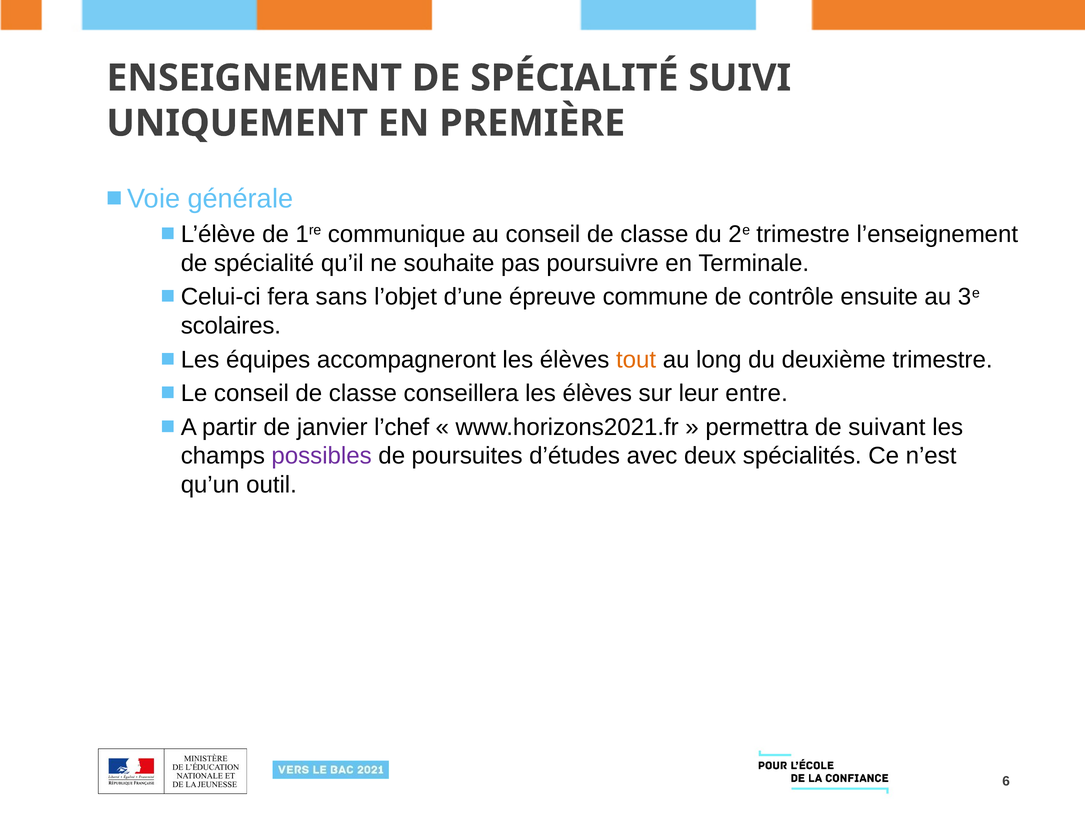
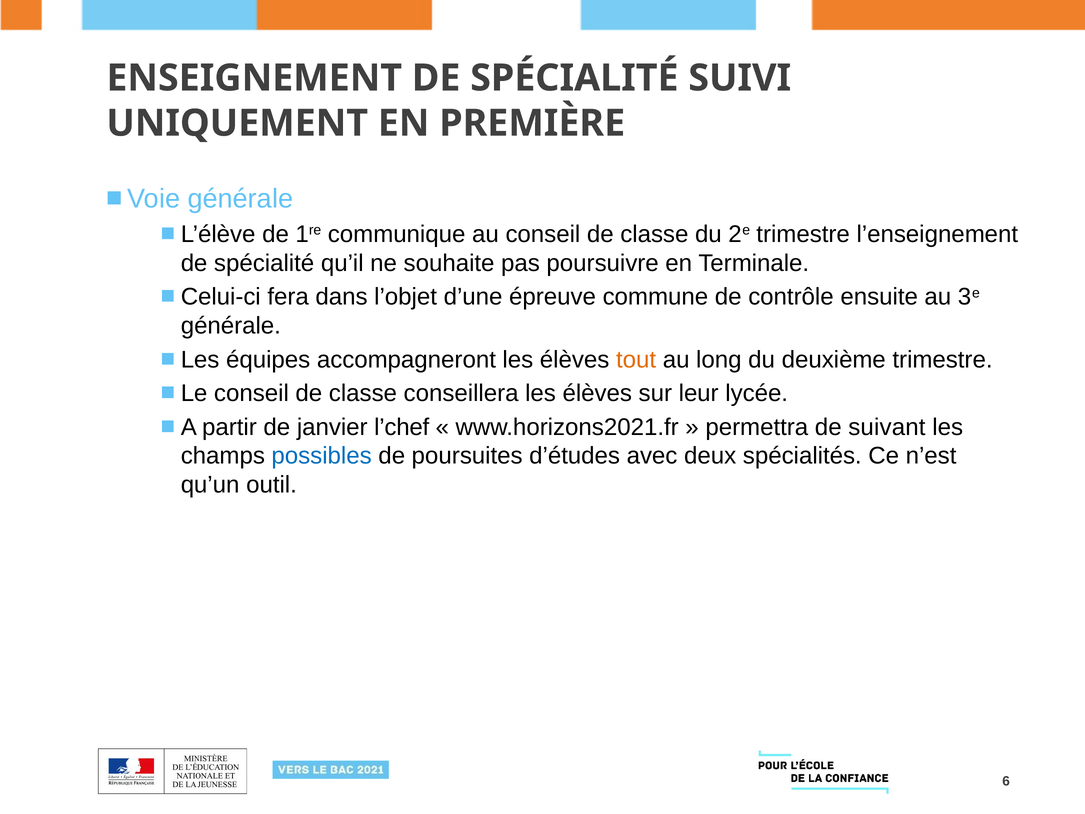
sans: sans -> dans (342, 297)
scolaires: scolaires -> générale (231, 326)
entre: entre -> lycée (757, 393)
possibles colour: purple -> blue (322, 456)
